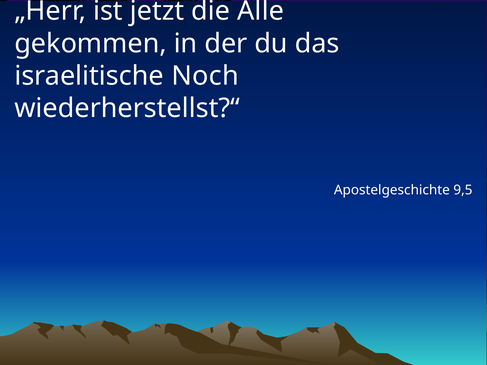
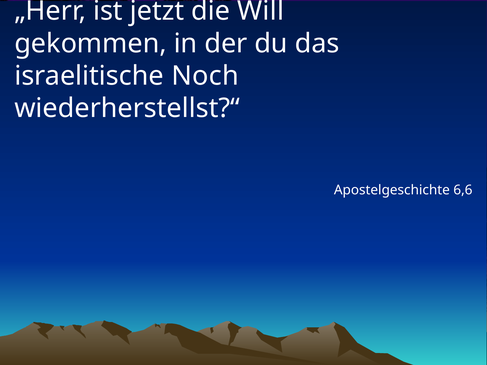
Alle: Alle -> Will (261, 11)
9,5: 9,5 -> 6,6 (463, 190)
